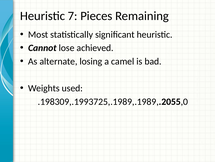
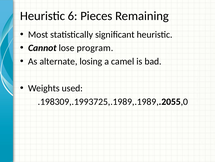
7: 7 -> 6 (73, 16)
achieved: achieved -> program (95, 48)
